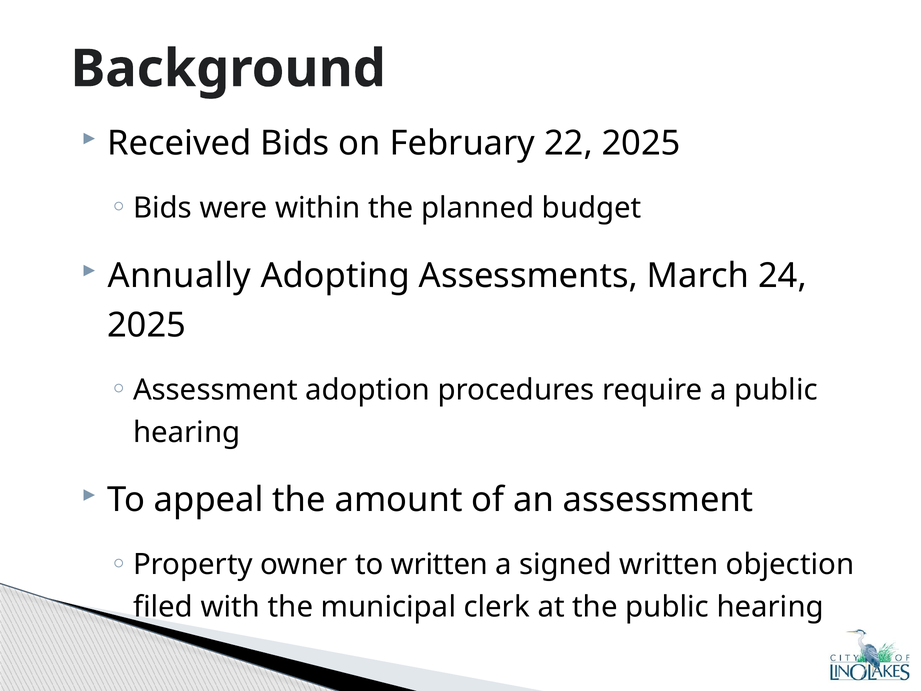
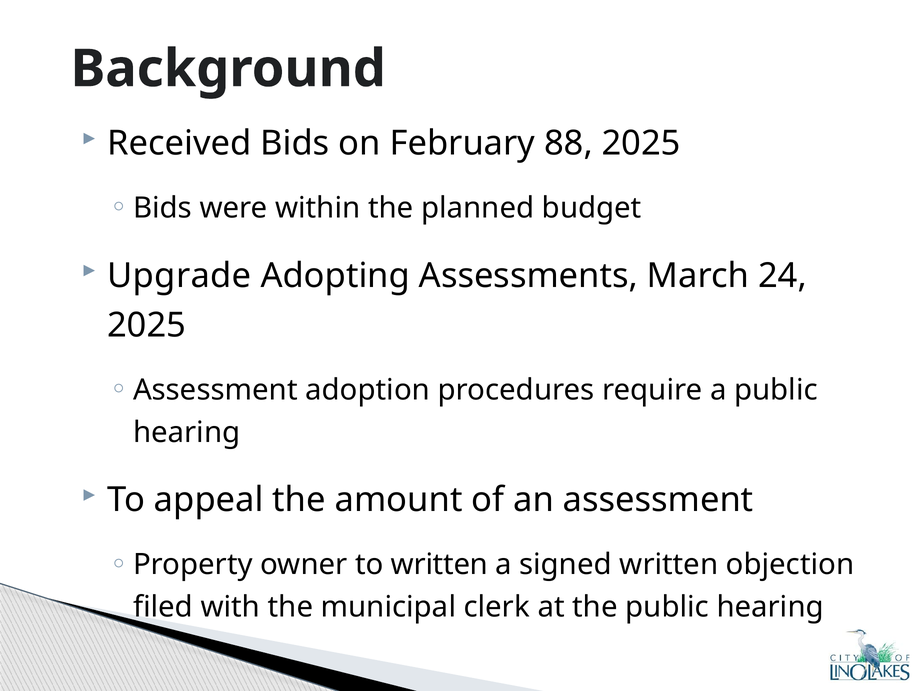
22: 22 -> 88 (568, 143)
Annually: Annually -> Upgrade (179, 276)
